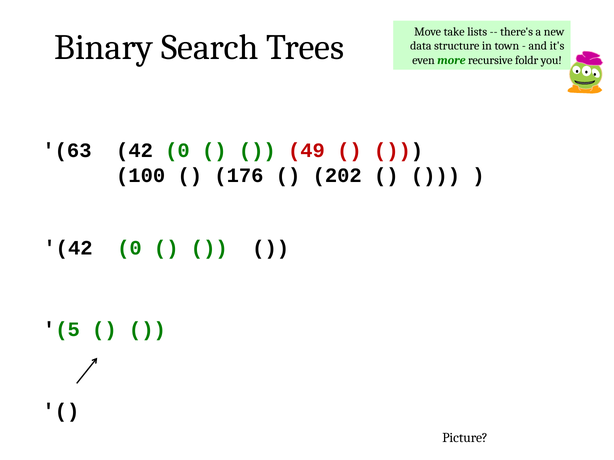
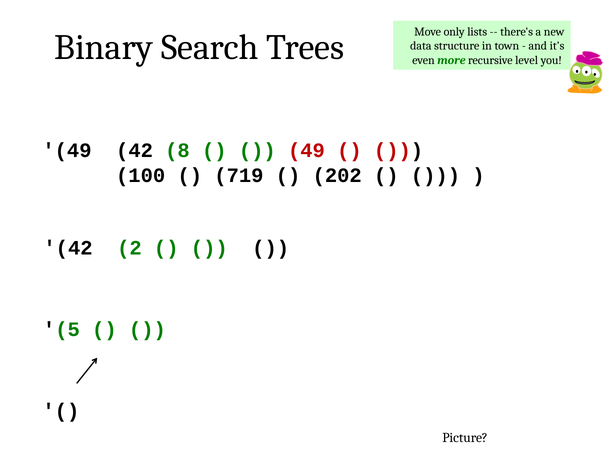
take: take -> only (454, 32)
foldr: foldr -> level (527, 60)
63: 63 -> 49 (67, 151)
0: 0 -> 8 (177, 151)
176: 176 -> 719 (239, 176)
0: 0 -> 2 (129, 248)
